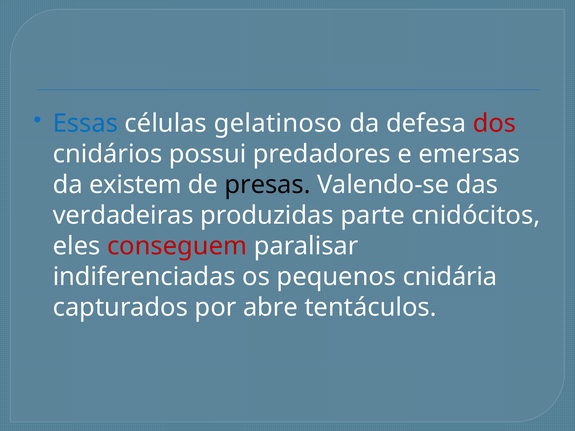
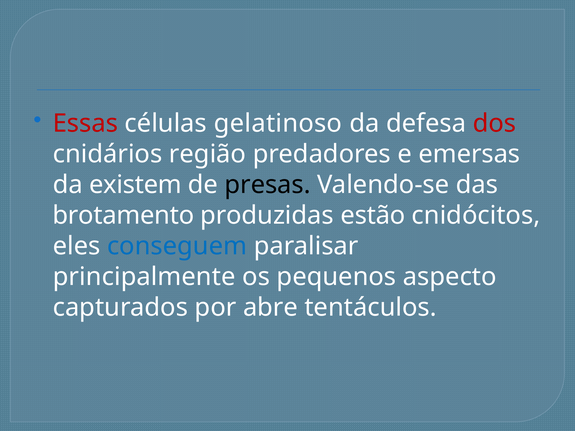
Essas colour: blue -> red (85, 123)
possui: possui -> região (208, 154)
verdadeiras: verdadeiras -> brotamento (123, 215)
parte: parte -> estão (373, 215)
conseguem colour: red -> blue (177, 246)
indiferenciadas: indiferenciadas -> principalmente (144, 277)
cnidária: cnidária -> aspecto (450, 277)
